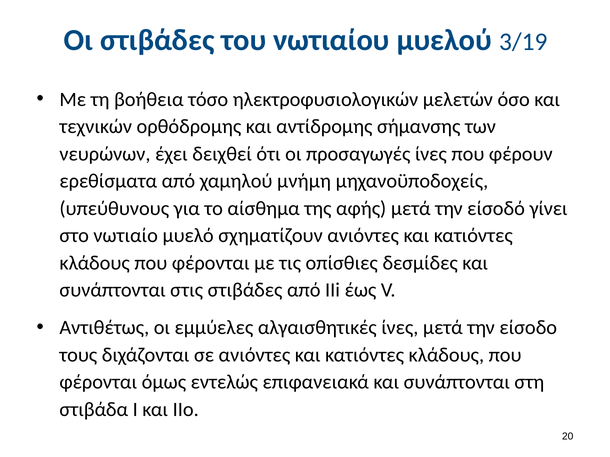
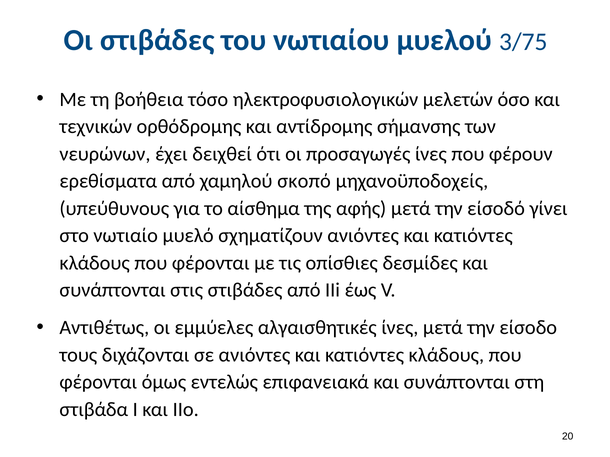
3/19: 3/19 -> 3/75 (523, 42)
μνήμη: μνήμη -> σκοπό (304, 181)
